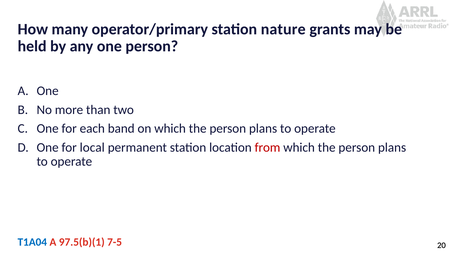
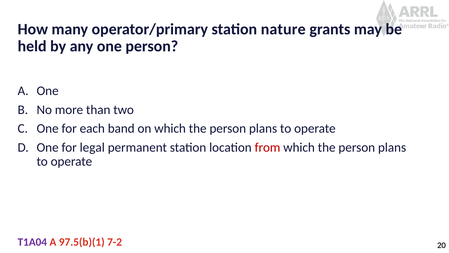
local: local -> legal (92, 147)
T1A04 colour: blue -> purple (32, 242)
7-5: 7-5 -> 7-2 (115, 242)
